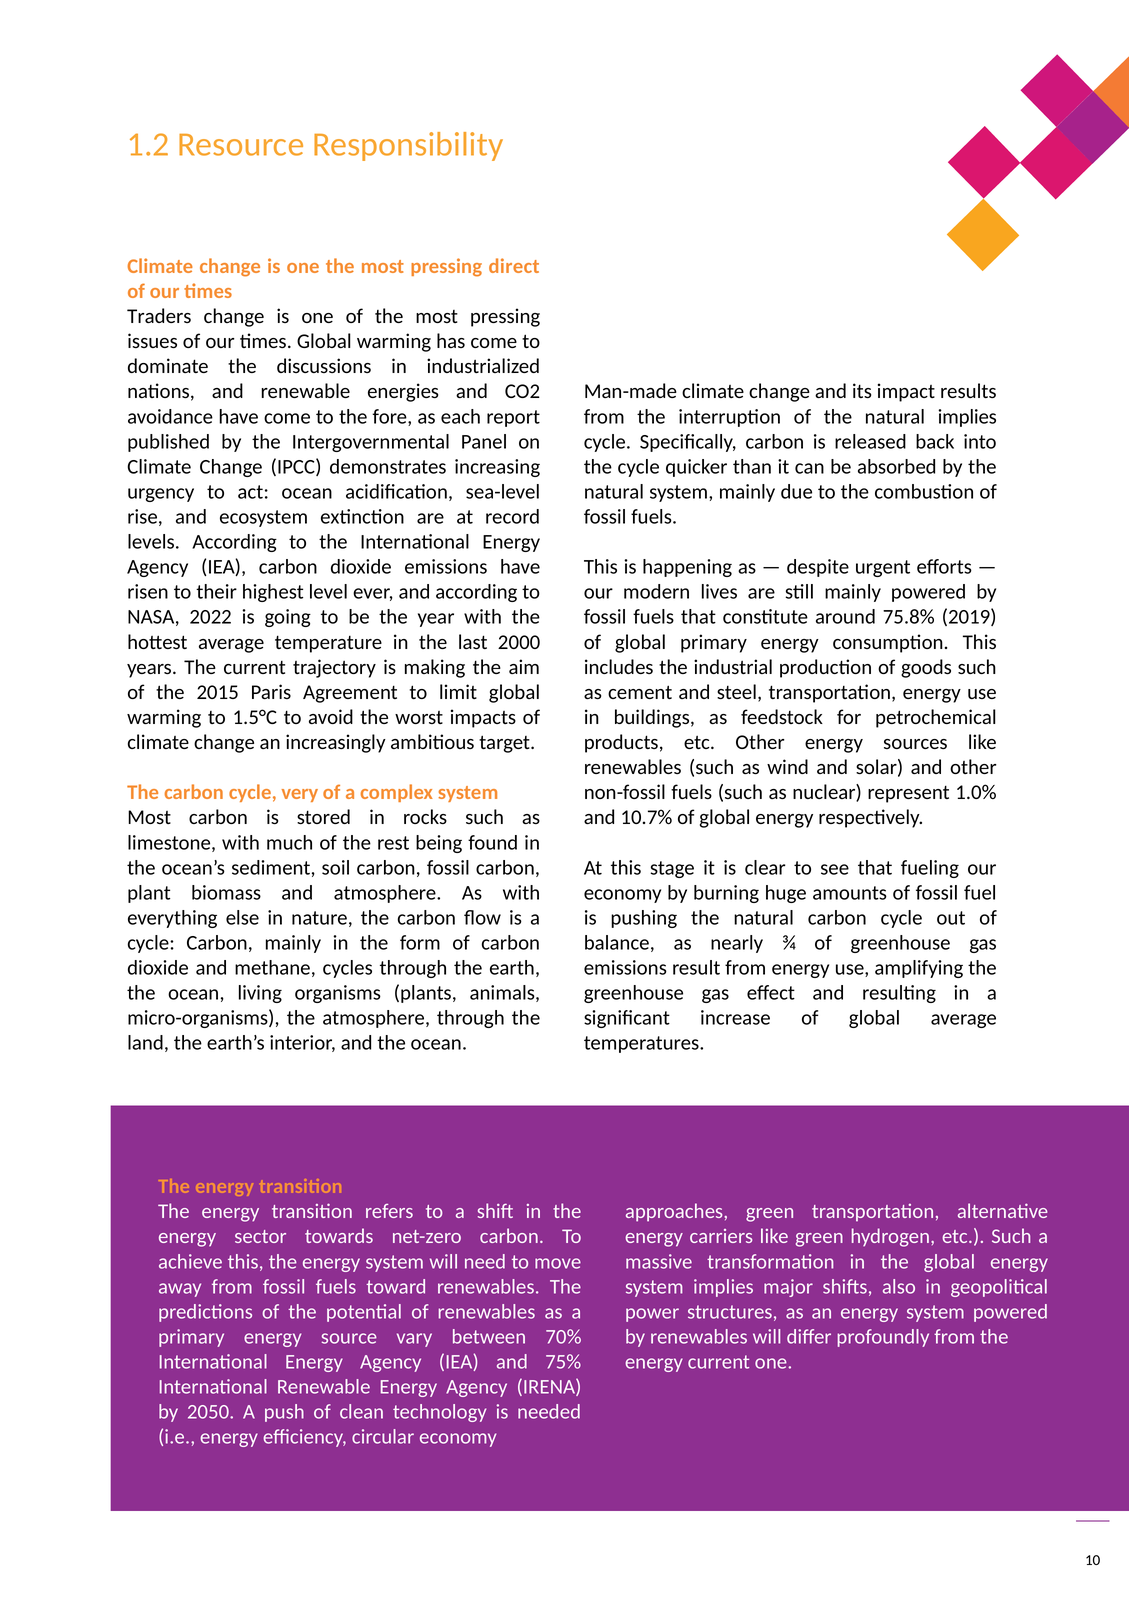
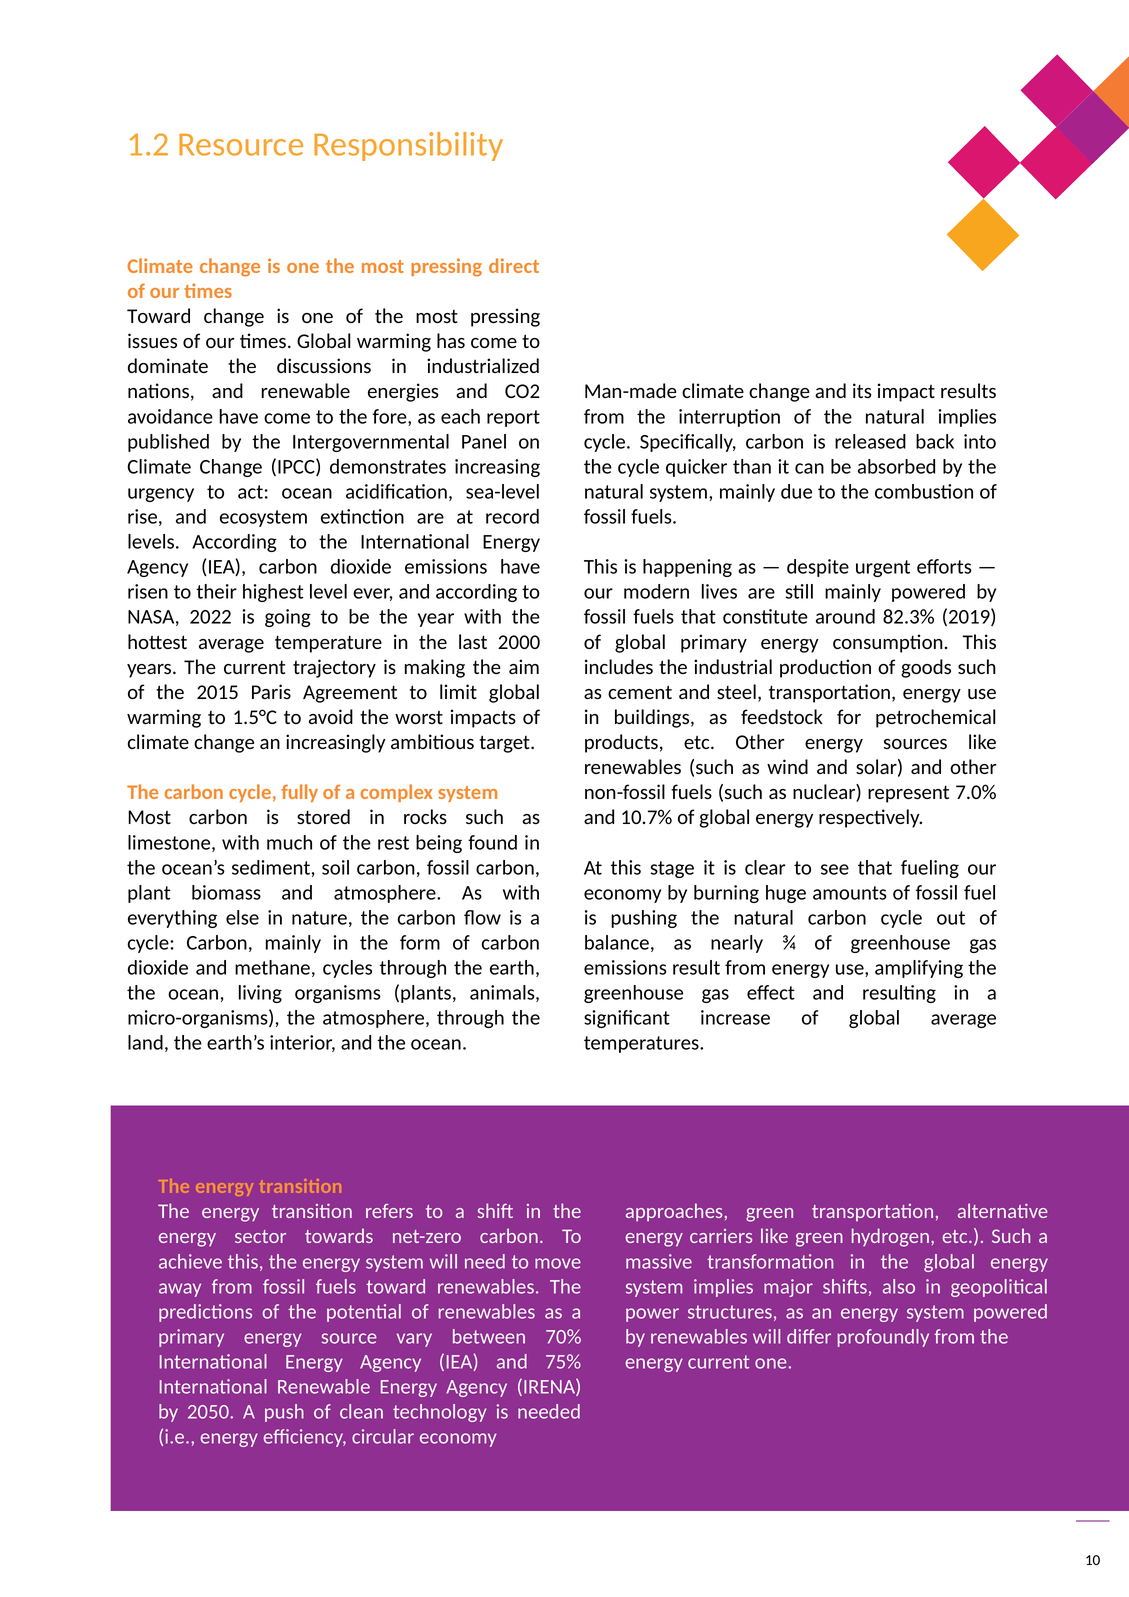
Traders: Traders -> Toward (159, 316)
75.8%: 75.8% -> 82.3% (909, 617)
very: very -> fully (300, 792)
1.0%: 1.0% -> 7.0% (976, 792)
